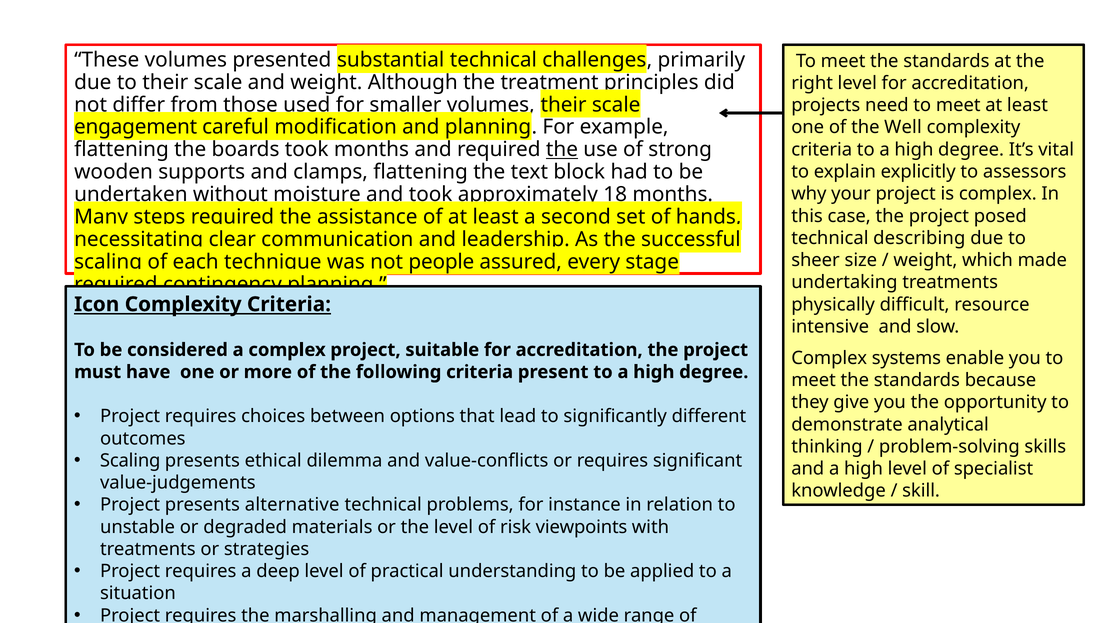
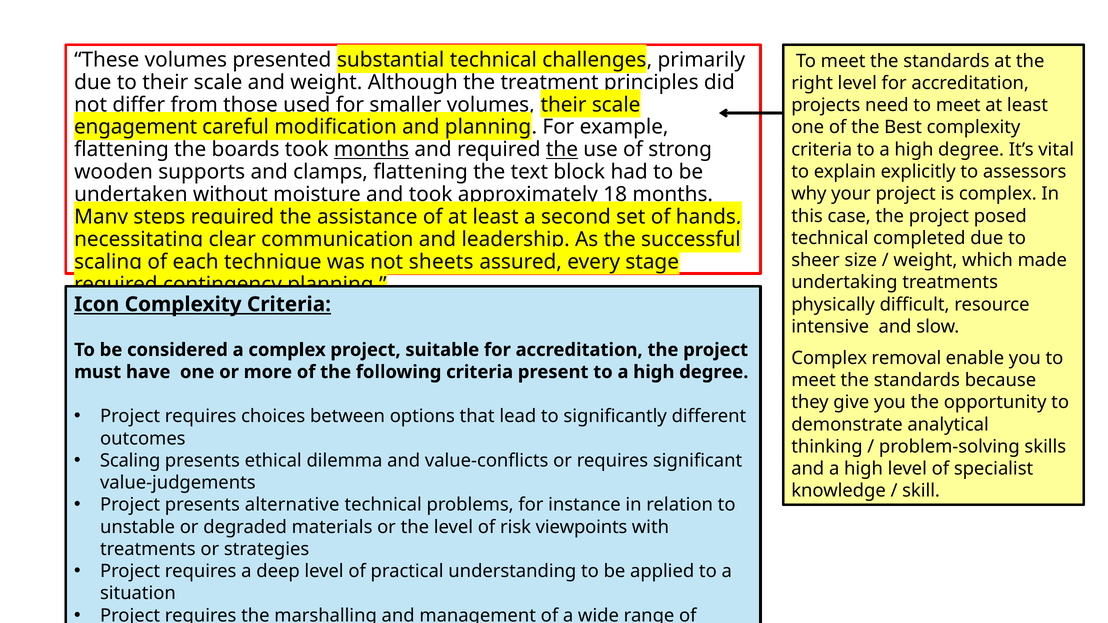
Well: Well -> Best (903, 127)
months underline: none -> present (371, 150)
describing: describing -> completed (919, 238)
people: people -> sheets (441, 262)
systems: systems -> removal (906, 358)
